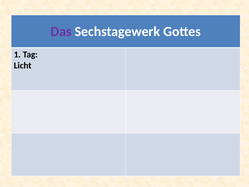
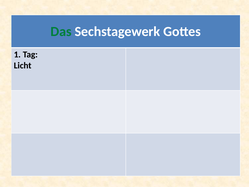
Das colour: purple -> green (61, 31)
